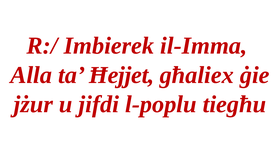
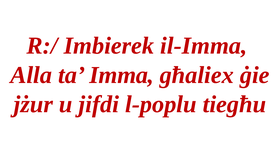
Ħejjet: Ħejjet -> Imma (122, 75)
